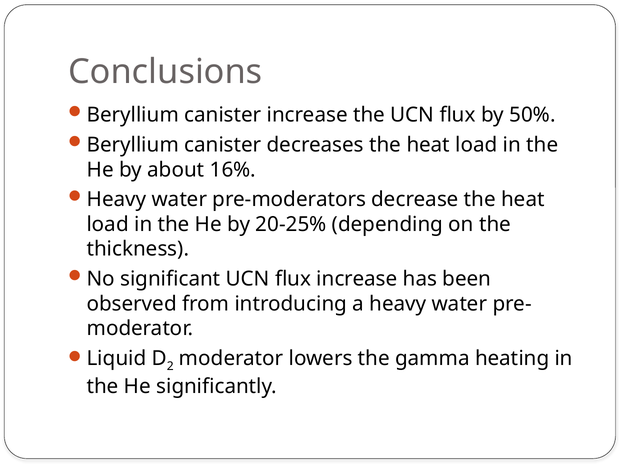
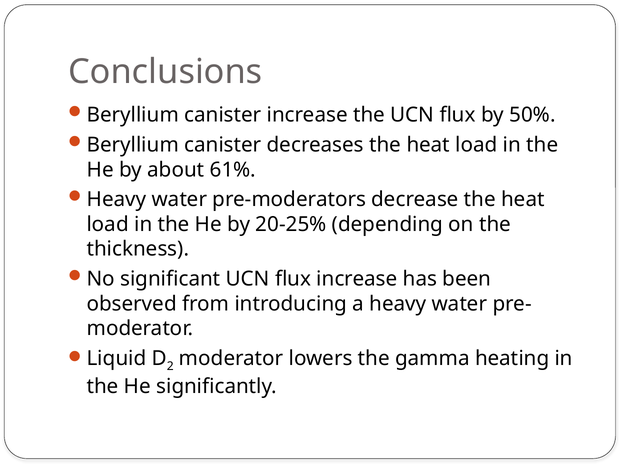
16%: 16% -> 61% (233, 170)
